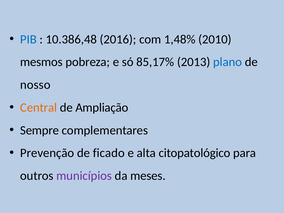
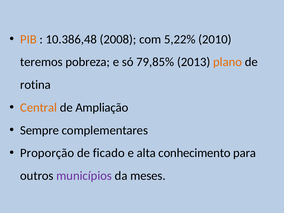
PIB colour: blue -> orange (28, 39)
2016: 2016 -> 2008 (118, 39)
1,48%: 1,48% -> 5,22% (180, 39)
mesmos: mesmos -> teremos (41, 62)
85,17%: 85,17% -> 79,85% (155, 62)
plano colour: blue -> orange (228, 62)
nosso: nosso -> rotina (35, 85)
Prevenção: Prevenção -> Proporção (47, 153)
citopatológico: citopatológico -> conhecimento (194, 153)
